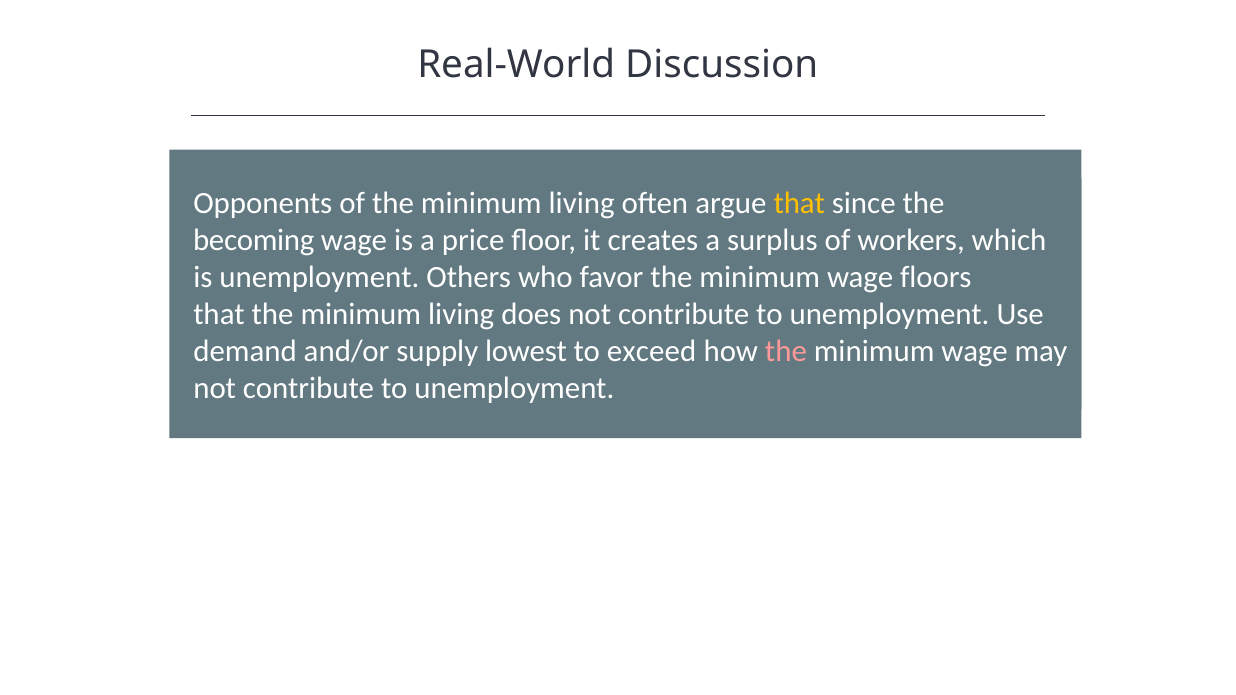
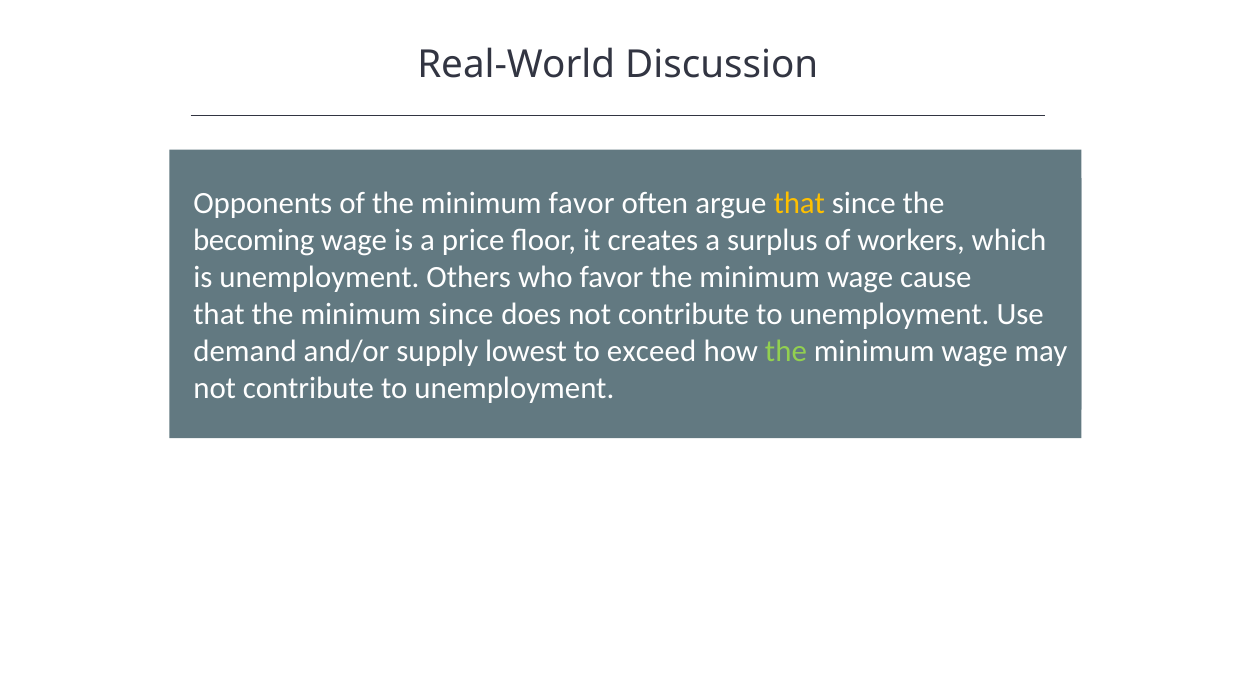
of the minimum living: living -> favor (582, 203)
floors: floors -> cause (936, 278)
that the minimum living: living -> since (461, 315)
the colour: pink -> light green (786, 352)
